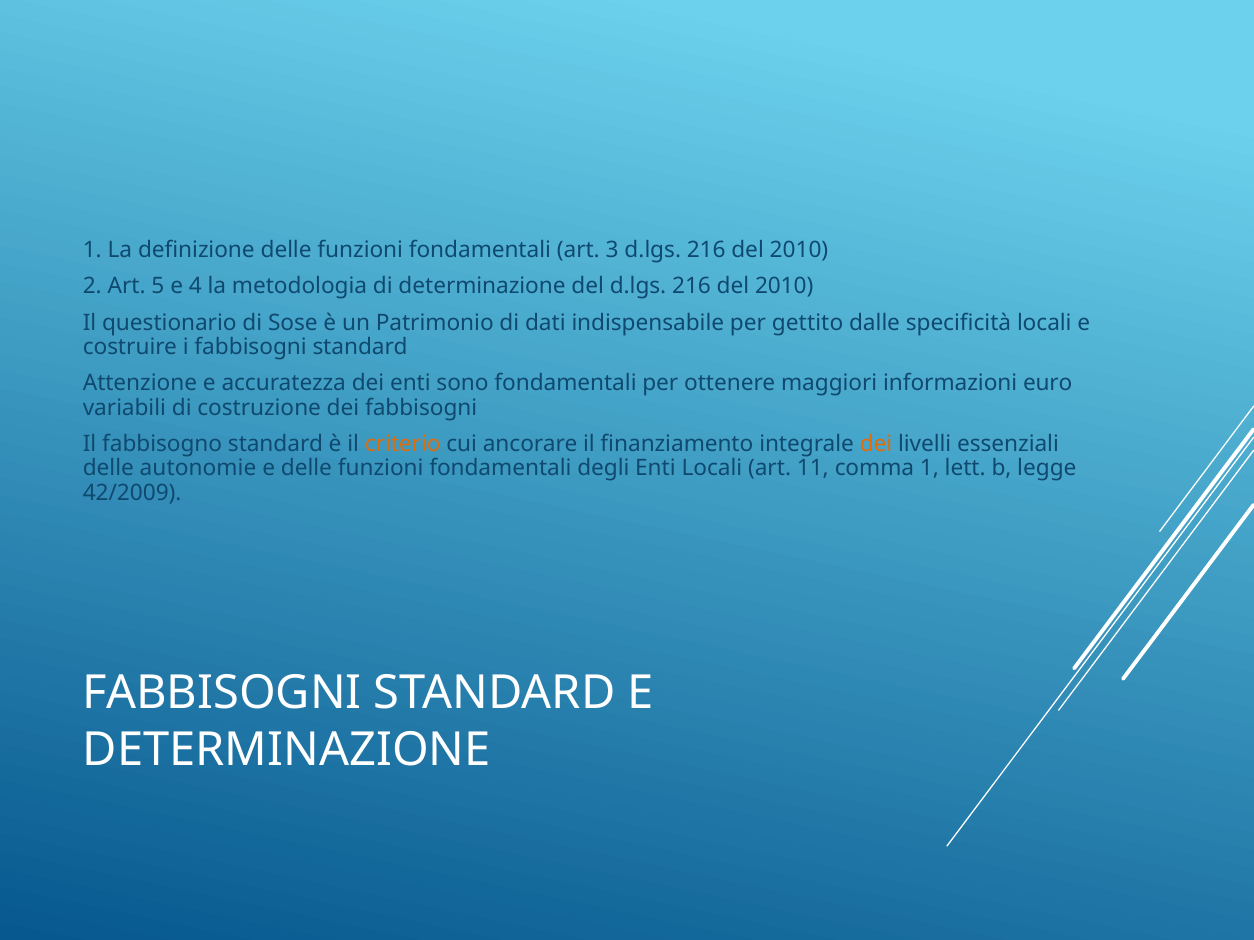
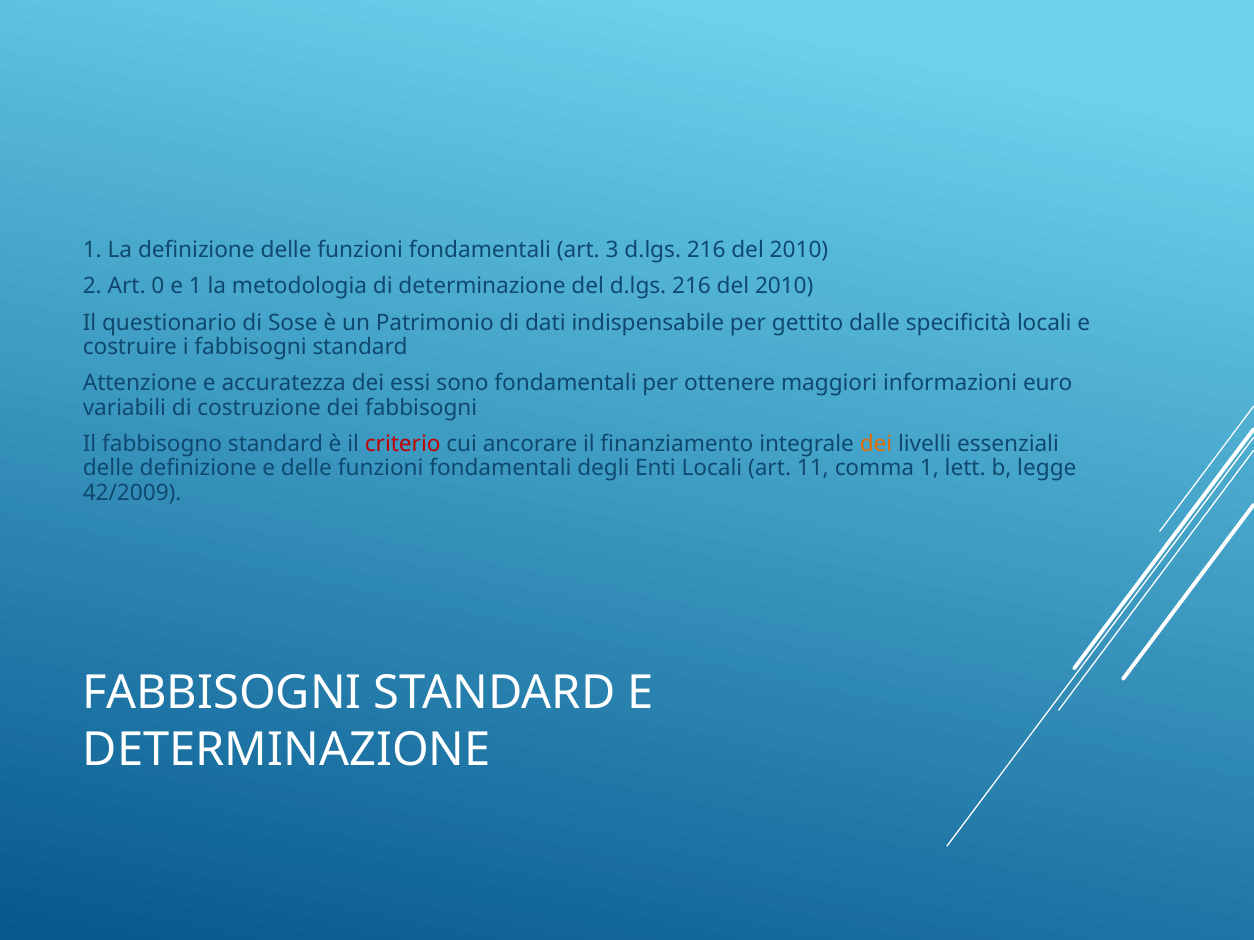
5: 5 -> 0 (158, 287)
e 4: 4 -> 1 (195, 287)
dei enti: enti -> essi (410, 384)
criterio colour: orange -> red (403, 444)
delle autonomie: autonomie -> definizione (198, 469)
